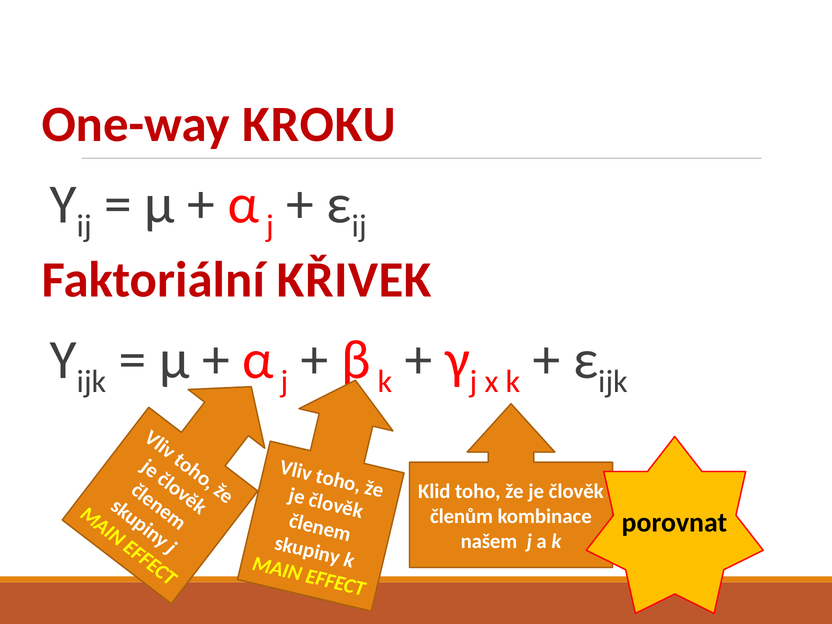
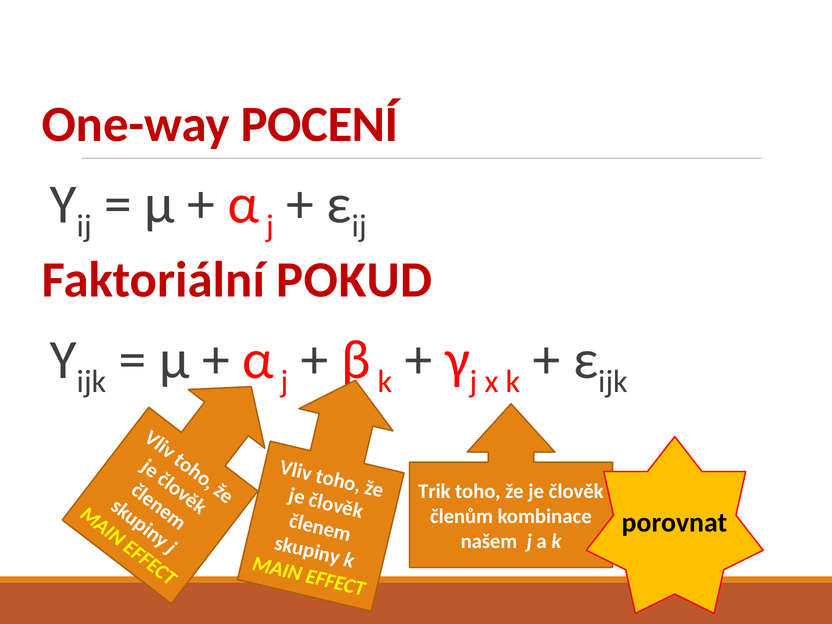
KROKU: KROKU -> POCENÍ (320, 124)
KŘIVEK: KŘIVEK -> POKUD (354, 280)
Klid: Klid -> Trik (434, 491)
